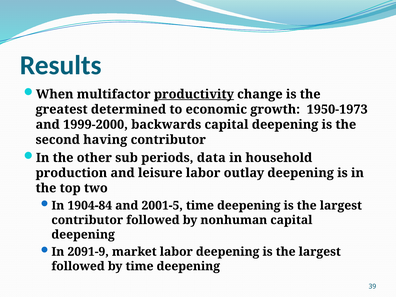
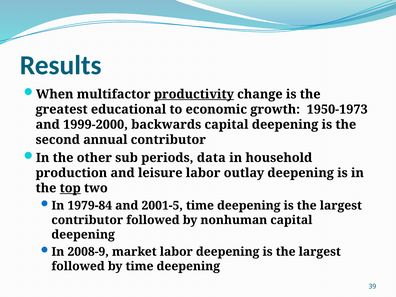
determined: determined -> educational (129, 109)
having: having -> annual (105, 140)
top underline: none -> present (70, 188)
1904-84: 1904-84 -> 1979-84 (90, 206)
2091-9: 2091-9 -> 2008-9 (88, 252)
